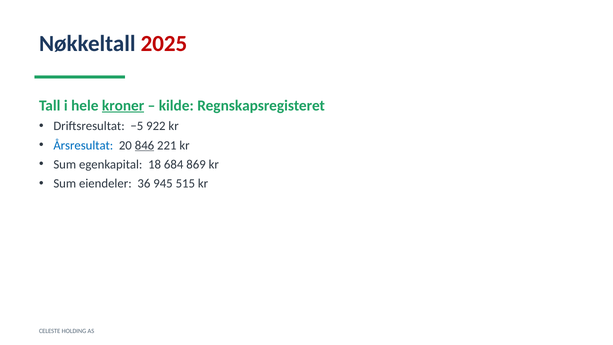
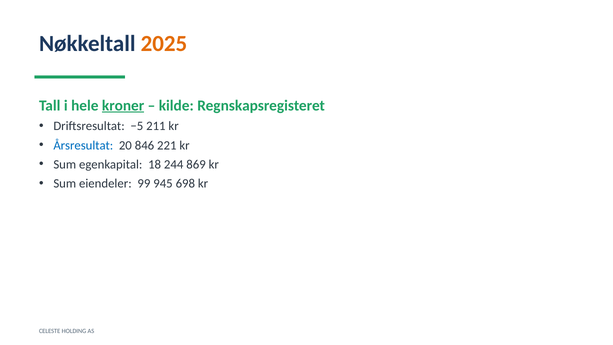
2025 colour: red -> orange (164, 44)
922: 922 -> 211 (156, 126)
846 underline: present -> none (144, 145)
684: 684 -> 244 (174, 164)
36: 36 -> 99 (144, 184)
515: 515 -> 698 (185, 184)
